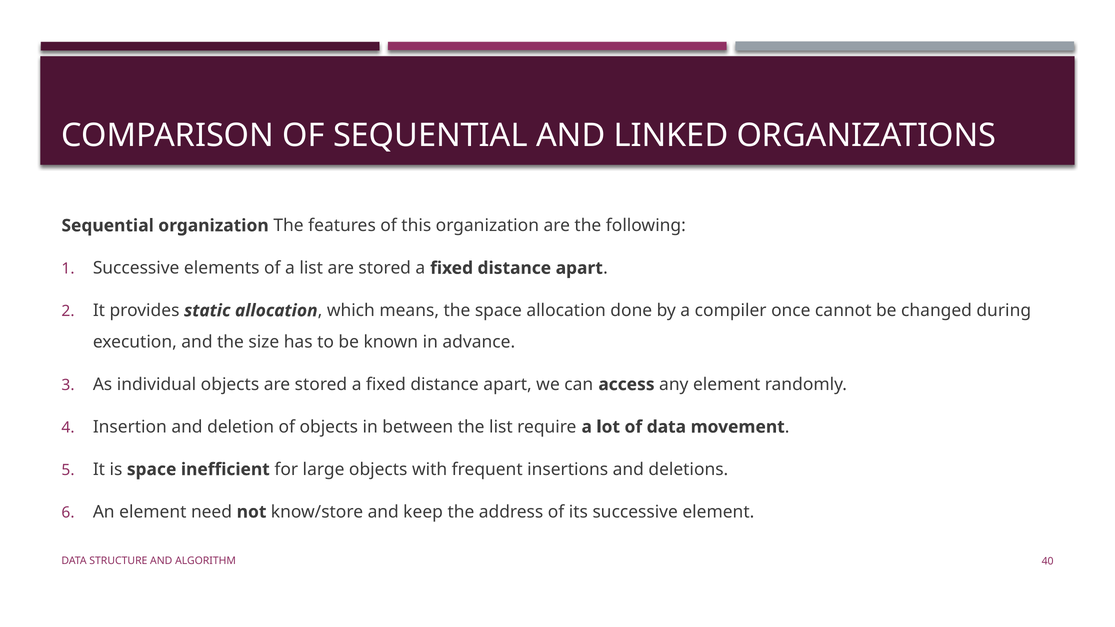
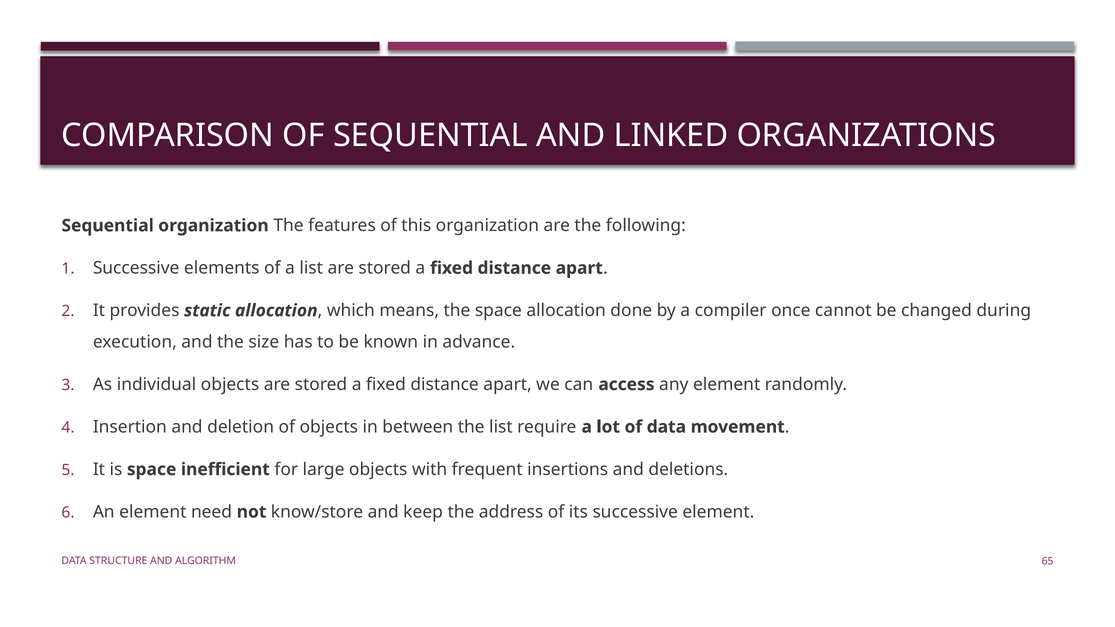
40: 40 -> 65 (1048, 561)
